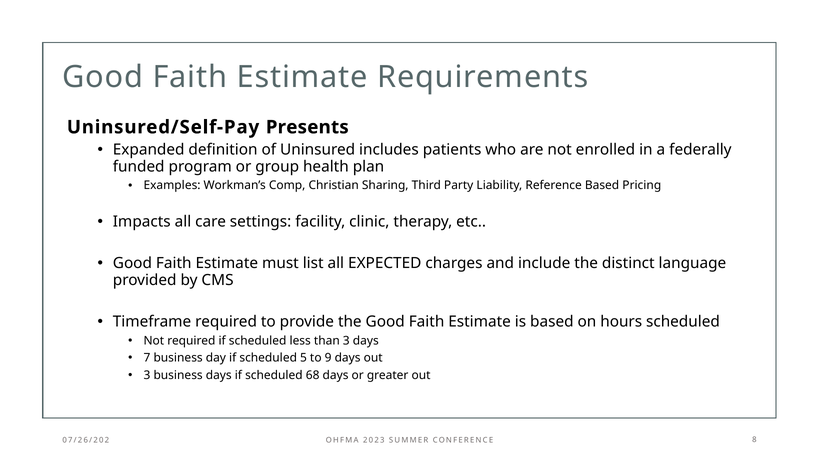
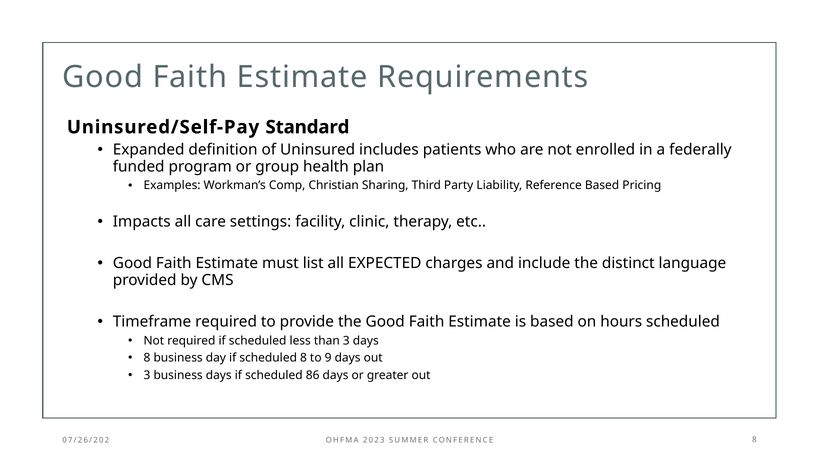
Presents: Presents -> Standard (307, 127)
7: 7 -> 8 (147, 358)
scheduled 5: 5 -> 8 (303, 358)
68: 68 -> 86 (313, 375)
